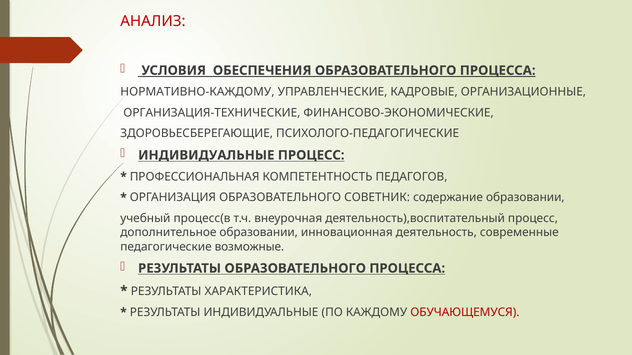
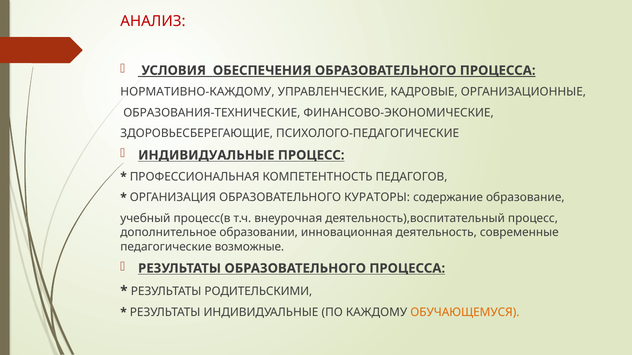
ОРГАНИЗАЦИЯ-ТЕХНИЧЕСКИЕ: ОРГАНИЗАЦИЯ-ТЕХНИЧЕСКИЕ -> ОБРАЗОВАНИЯ-ТЕХНИЧЕСКИЕ (212, 113)
СОВЕТНИК: СОВЕТНИК -> КУРАТОРЫ (377, 198)
содержание образовании: образовании -> образование (525, 198)
ХАРАКТЕРИСТИКА: ХАРАКТЕРИСТИКА -> РОДИТЕЛЬСКИМИ (258, 292)
ОБУЧАЮЩЕМУСЯ colour: red -> orange (465, 313)
